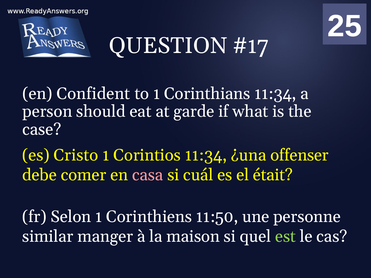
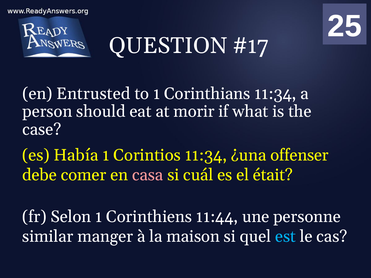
Confident: Confident -> Entrusted (93, 94)
garde: garde -> morir (194, 112)
Cristo: Cristo -> Había (76, 155)
11:50: 11:50 -> 11:44 (217, 217)
est colour: light green -> light blue (285, 237)
